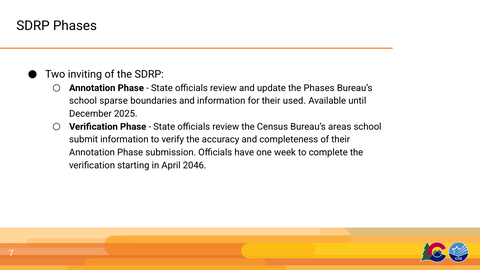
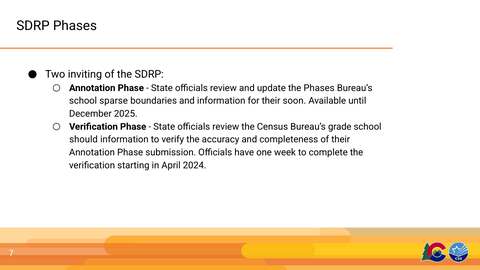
used: used -> soon (294, 101)
areas: areas -> grade (340, 127)
submit: submit -> should (84, 140)
2046: 2046 -> 2024 (195, 165)
